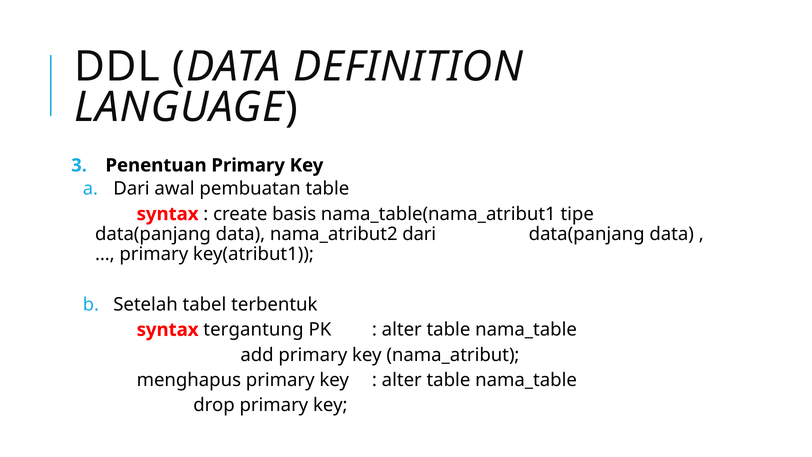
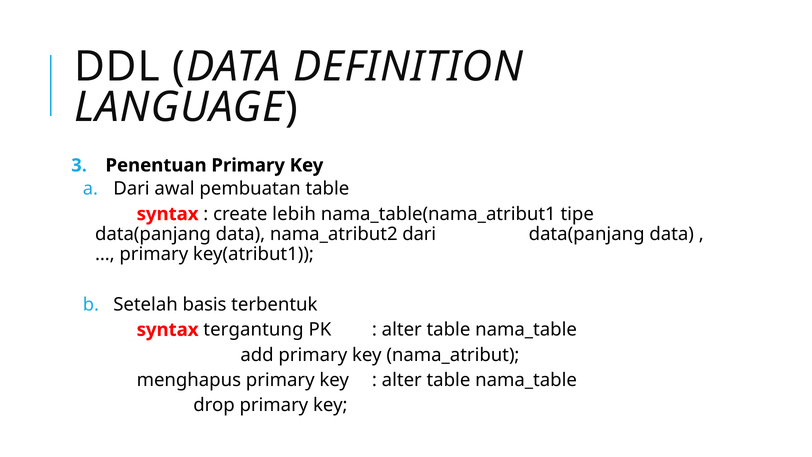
basis: basis -> lebih (294, 214)
tabel: tabel -> basis (205, 304)
